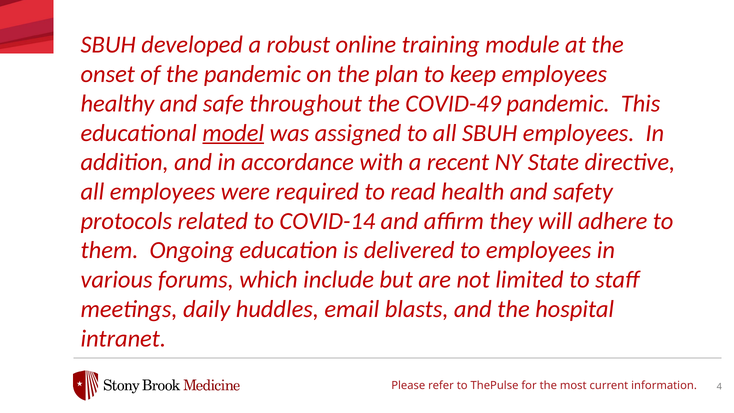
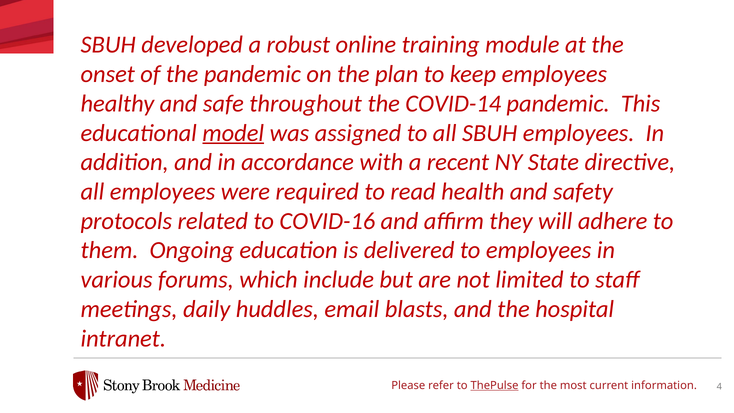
COVID-49: COVID-49 -> COVID-14 (453, 104)
COVID-14: COVID-14 -> COVID-16 (327, 221)
ThePulse underline: none -> present (495, 385)
